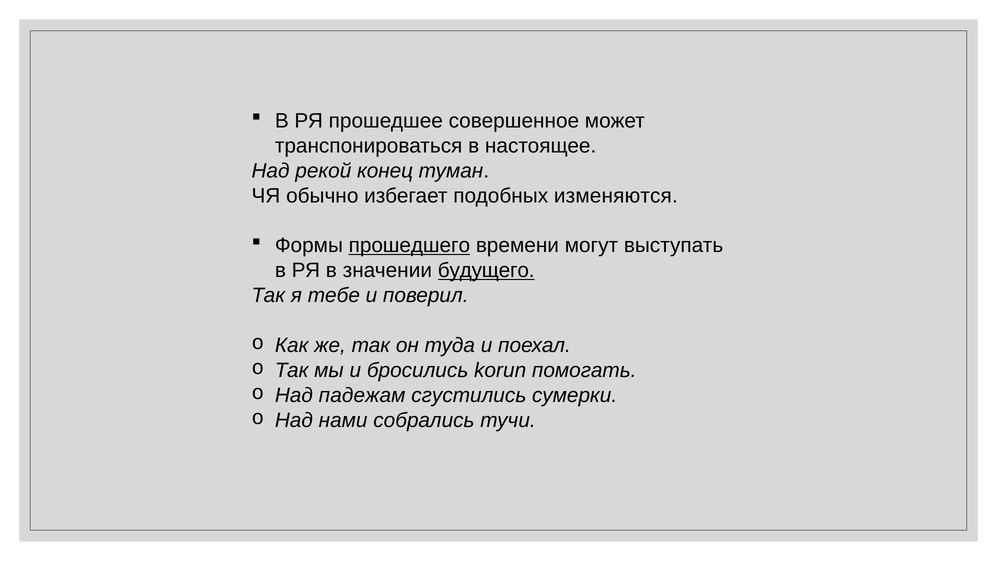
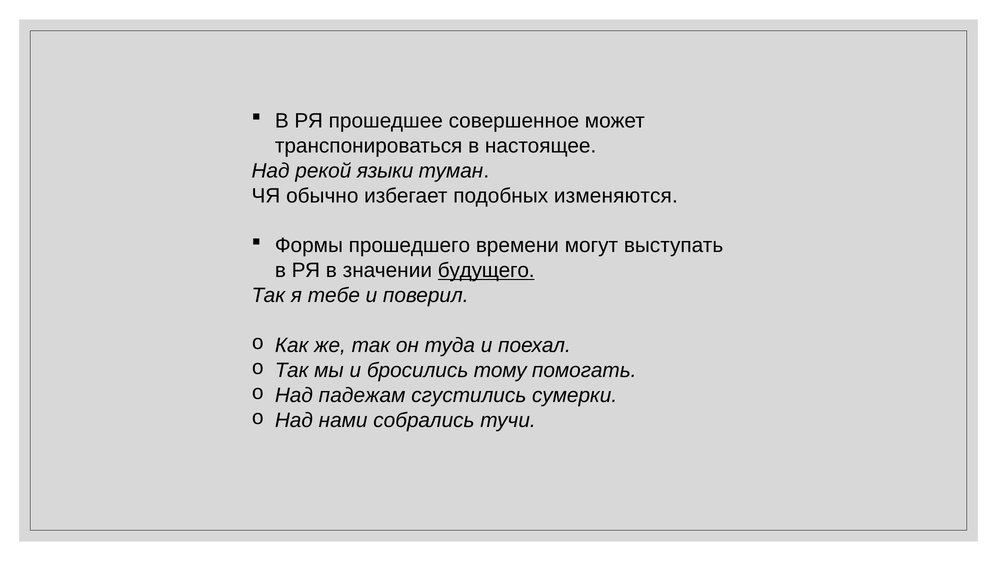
конец: конец -> языки (385, 171)
прошедшего underline: present -> none (409, 246)
korun: korun -> тому (500, 370)
